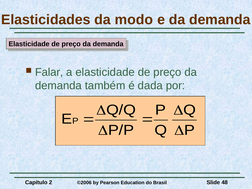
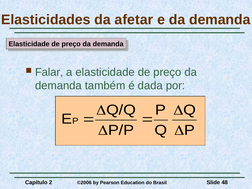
modo: modo -> afetar (134, 20)
